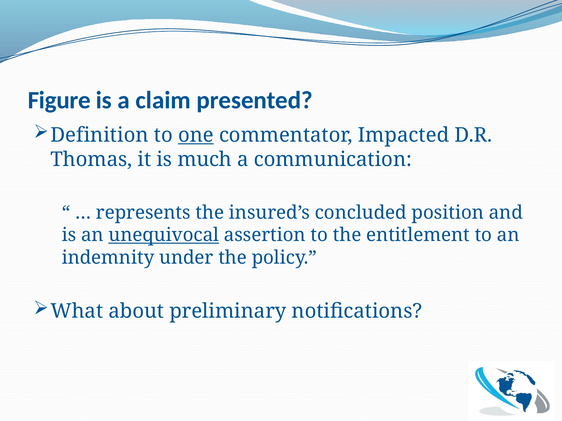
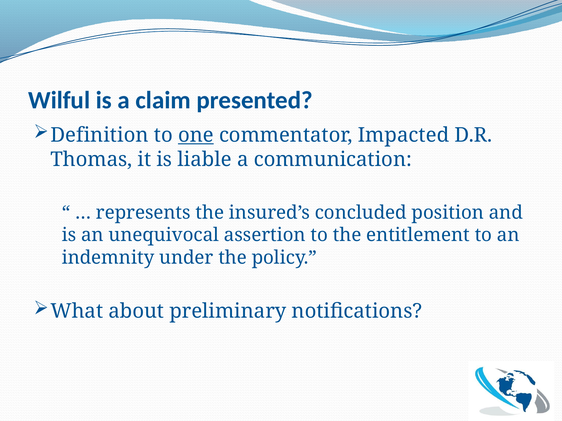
Figure: Figure -> Wilful (59, 100)
much: much -> liable (205, 160)
unequivocal underline: present -> none (164, 235)
